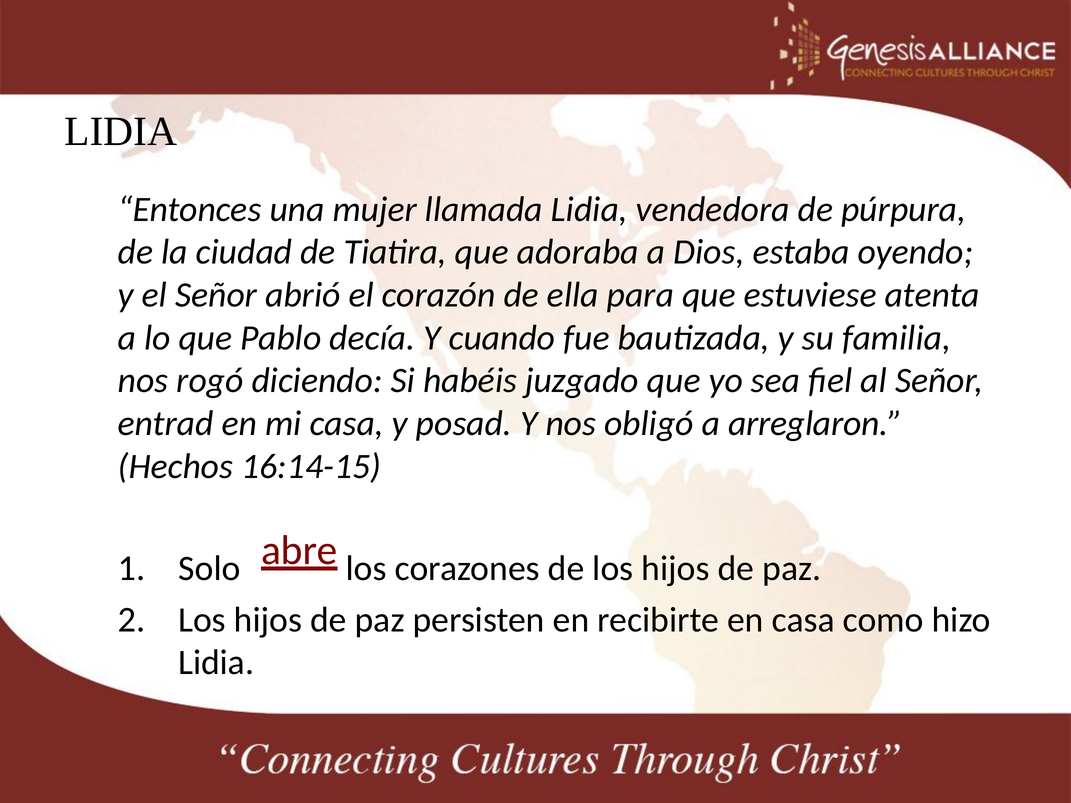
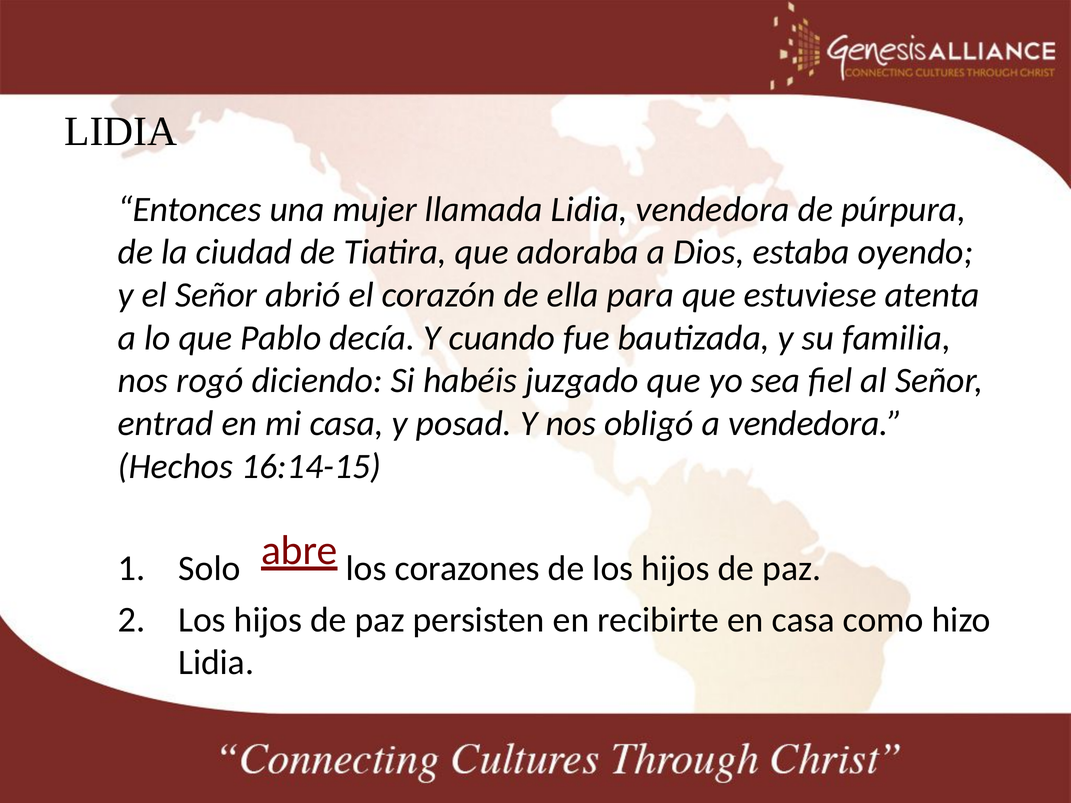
a arreglaron: arreglaron -> vendedora (815, 424)
